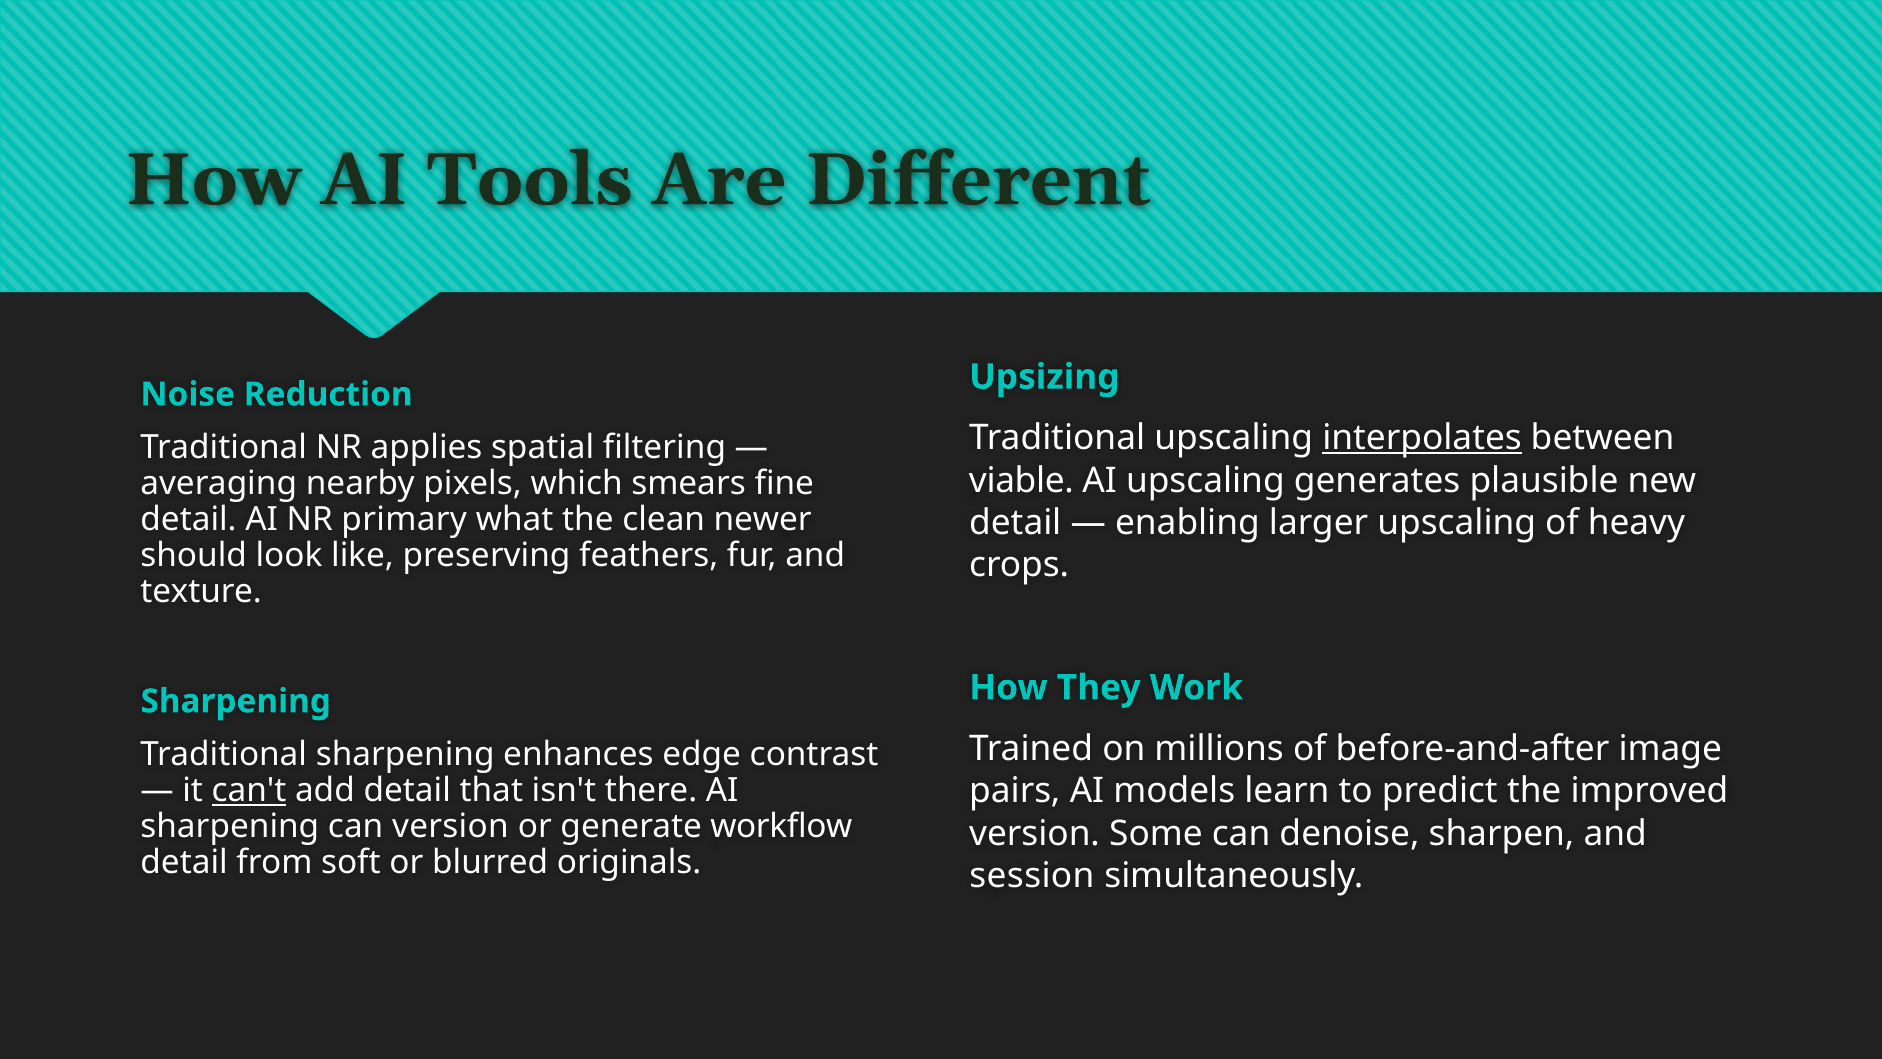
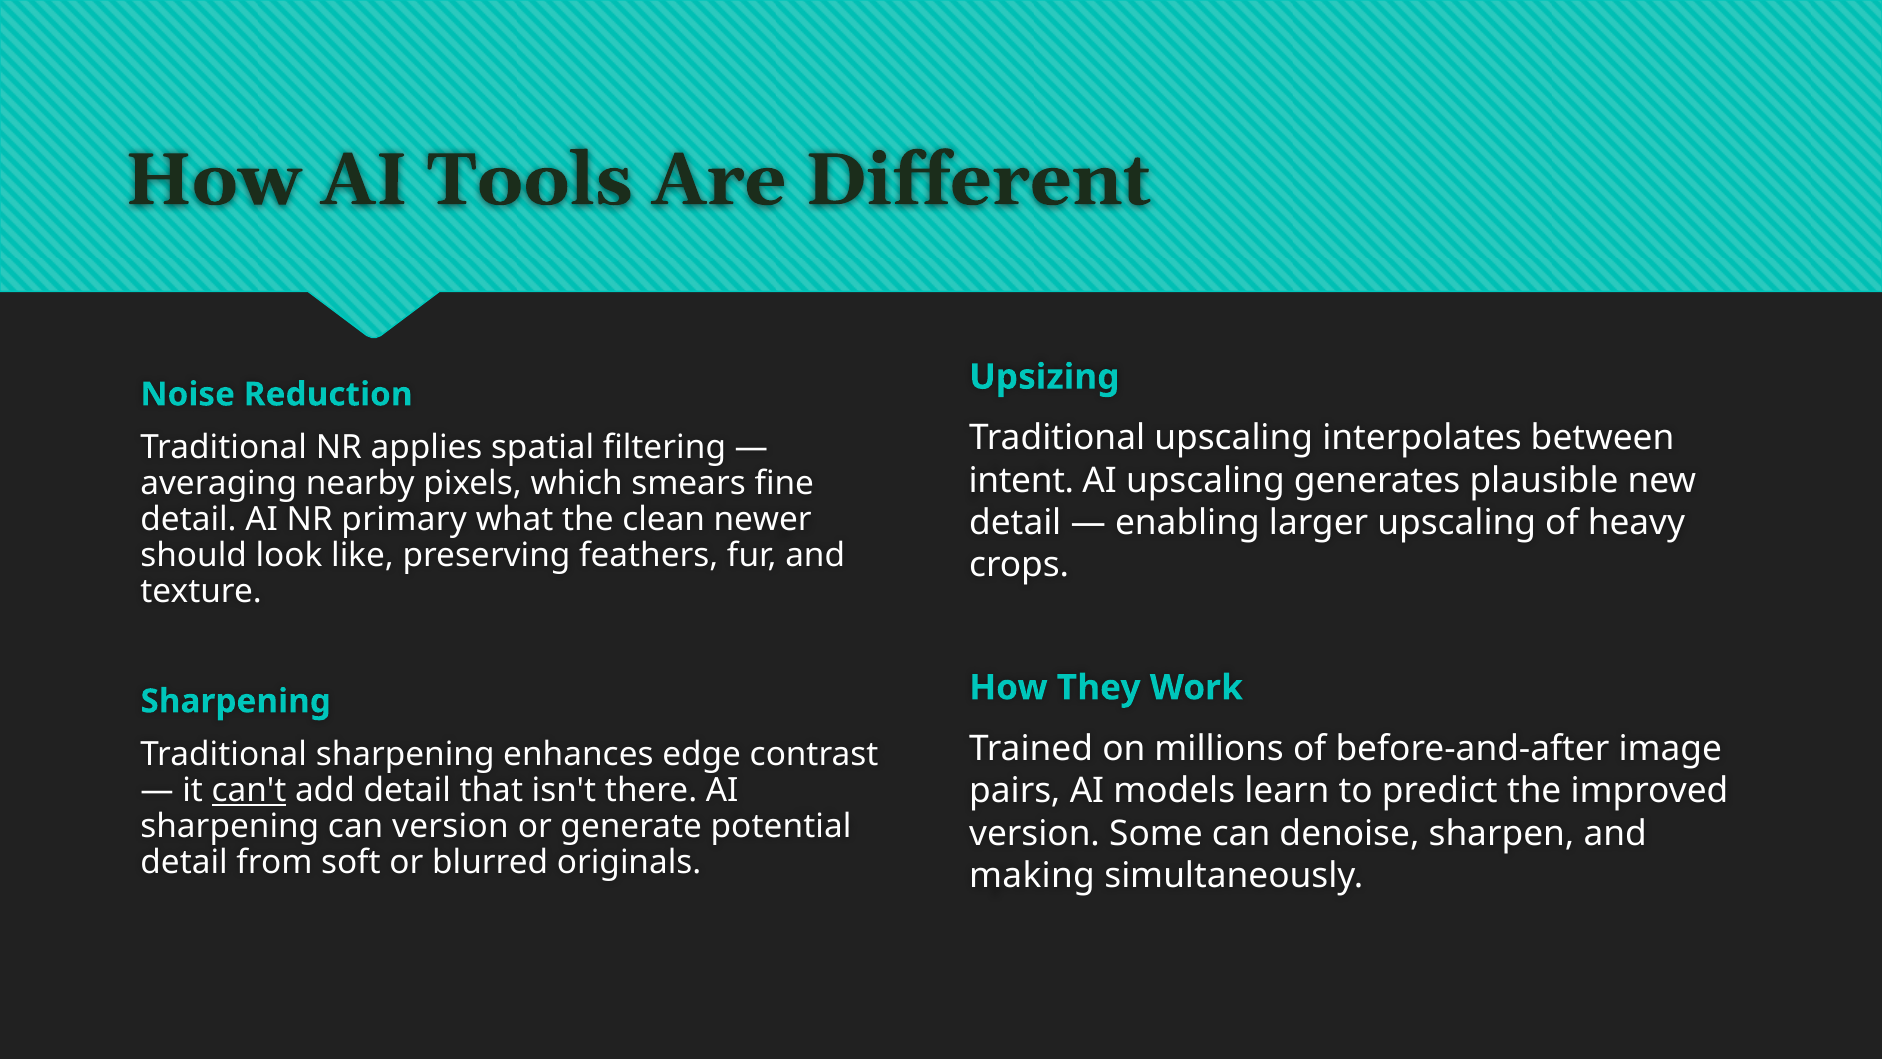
interpolates underline: present -> none (1422, 438)
viable: viable -> intent (1021, 480)
workflow: workflow -> potential (781, 826)
session: session -> making (1032, 876)
